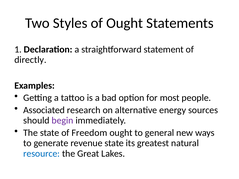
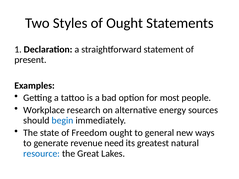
directly: directly -> present (30, 60)
Associated: Associated -> Workplace (44, 110)
begin colour: purple -> blue (62, 121)
revenue state: state -> need (114, 143)
